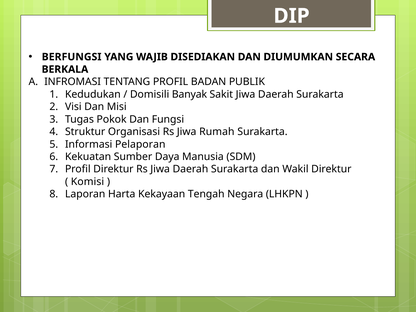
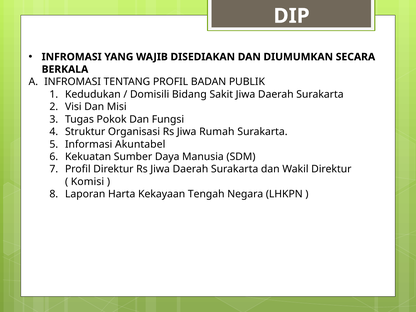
BERFUNGSI: BERFUNGSI -> INFROMASI (72, 57)
Banyak: Banyak -> Bidang (189, 94)
Pelaporan: Pelaporan -> Akuntabel (140, 144)
